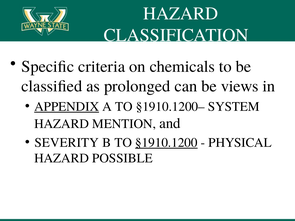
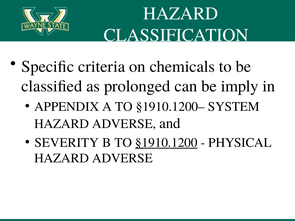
views: views -> imply (240, 86)
APPENDIX underline: present -> none (67, 107)
MENTION: MENTION -> ADVERSE (124, 124)
POSSIBLE: POSSIBLE -> ADVERSE (122, 158)
